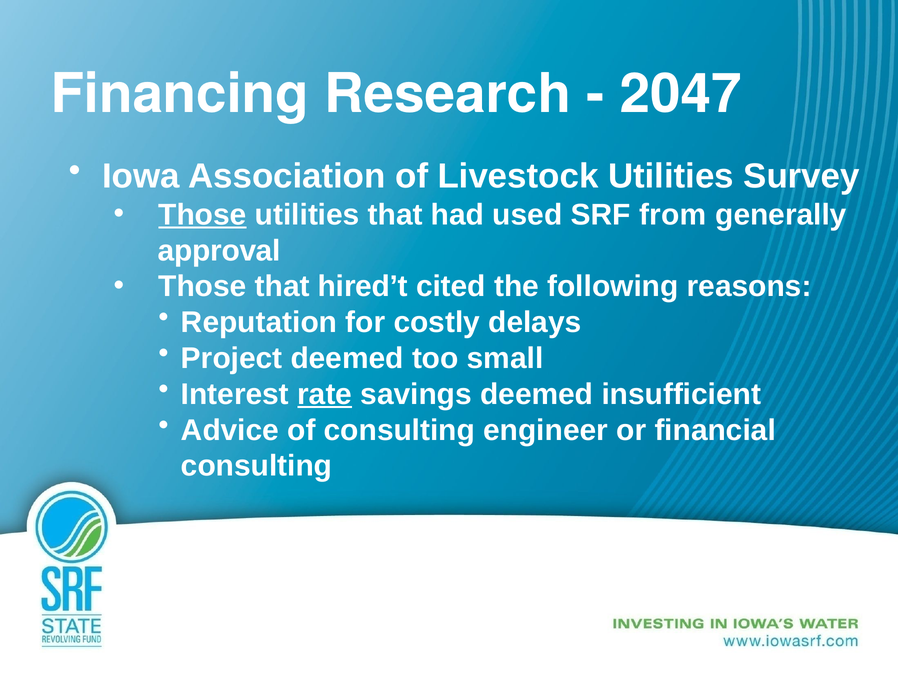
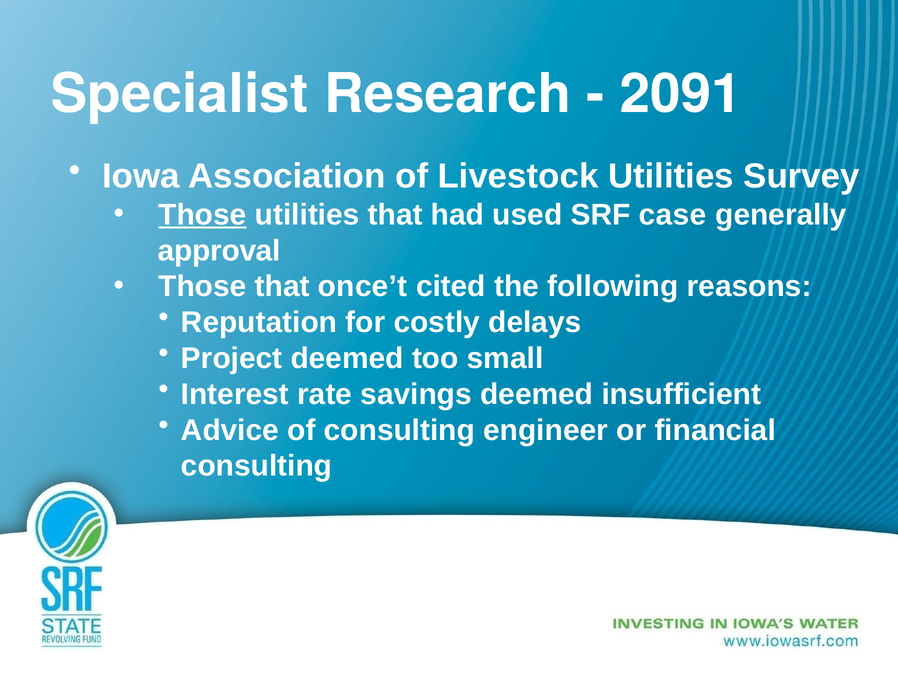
Financing: Financing -> Specialist (180, 94)
2047: 2047 -> 2091 (681, 94)
from: from -> case (673, 215)
hired’t: hired’t -> once’t (363, 287)
rate underline: present -> none (325, 395)
